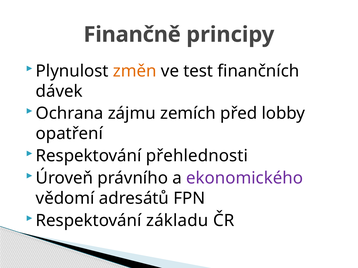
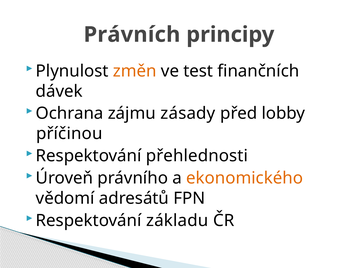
Finančně: Finančně -> Právních (132, 35)
zemích: zemích -> zásady (188, 114)
opatření: opatření -> příčinou (69, 134)
ekonomického colour: purple -> orange (245, 178)
